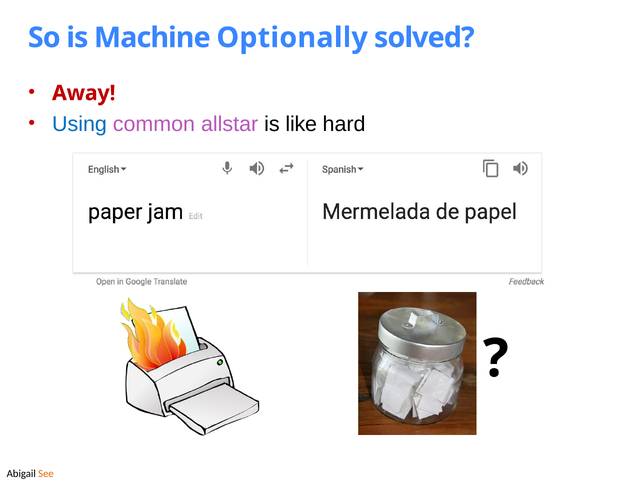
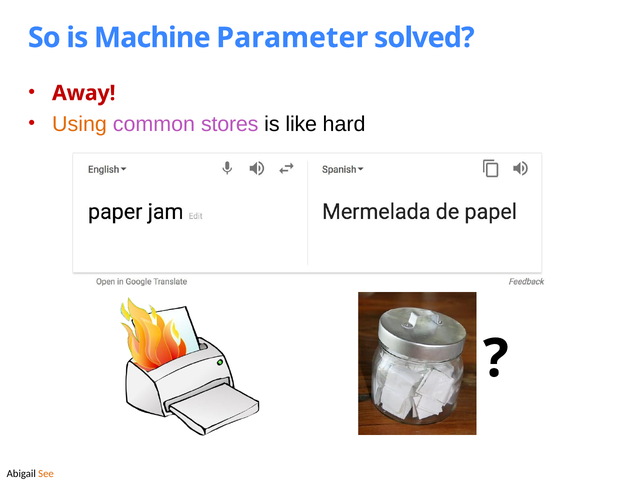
Optionally: Optionally -> Parameter (292, 38)
Using colour: blue -> orange (79, 124)
allstar: allstar -> stores (230, 124)
